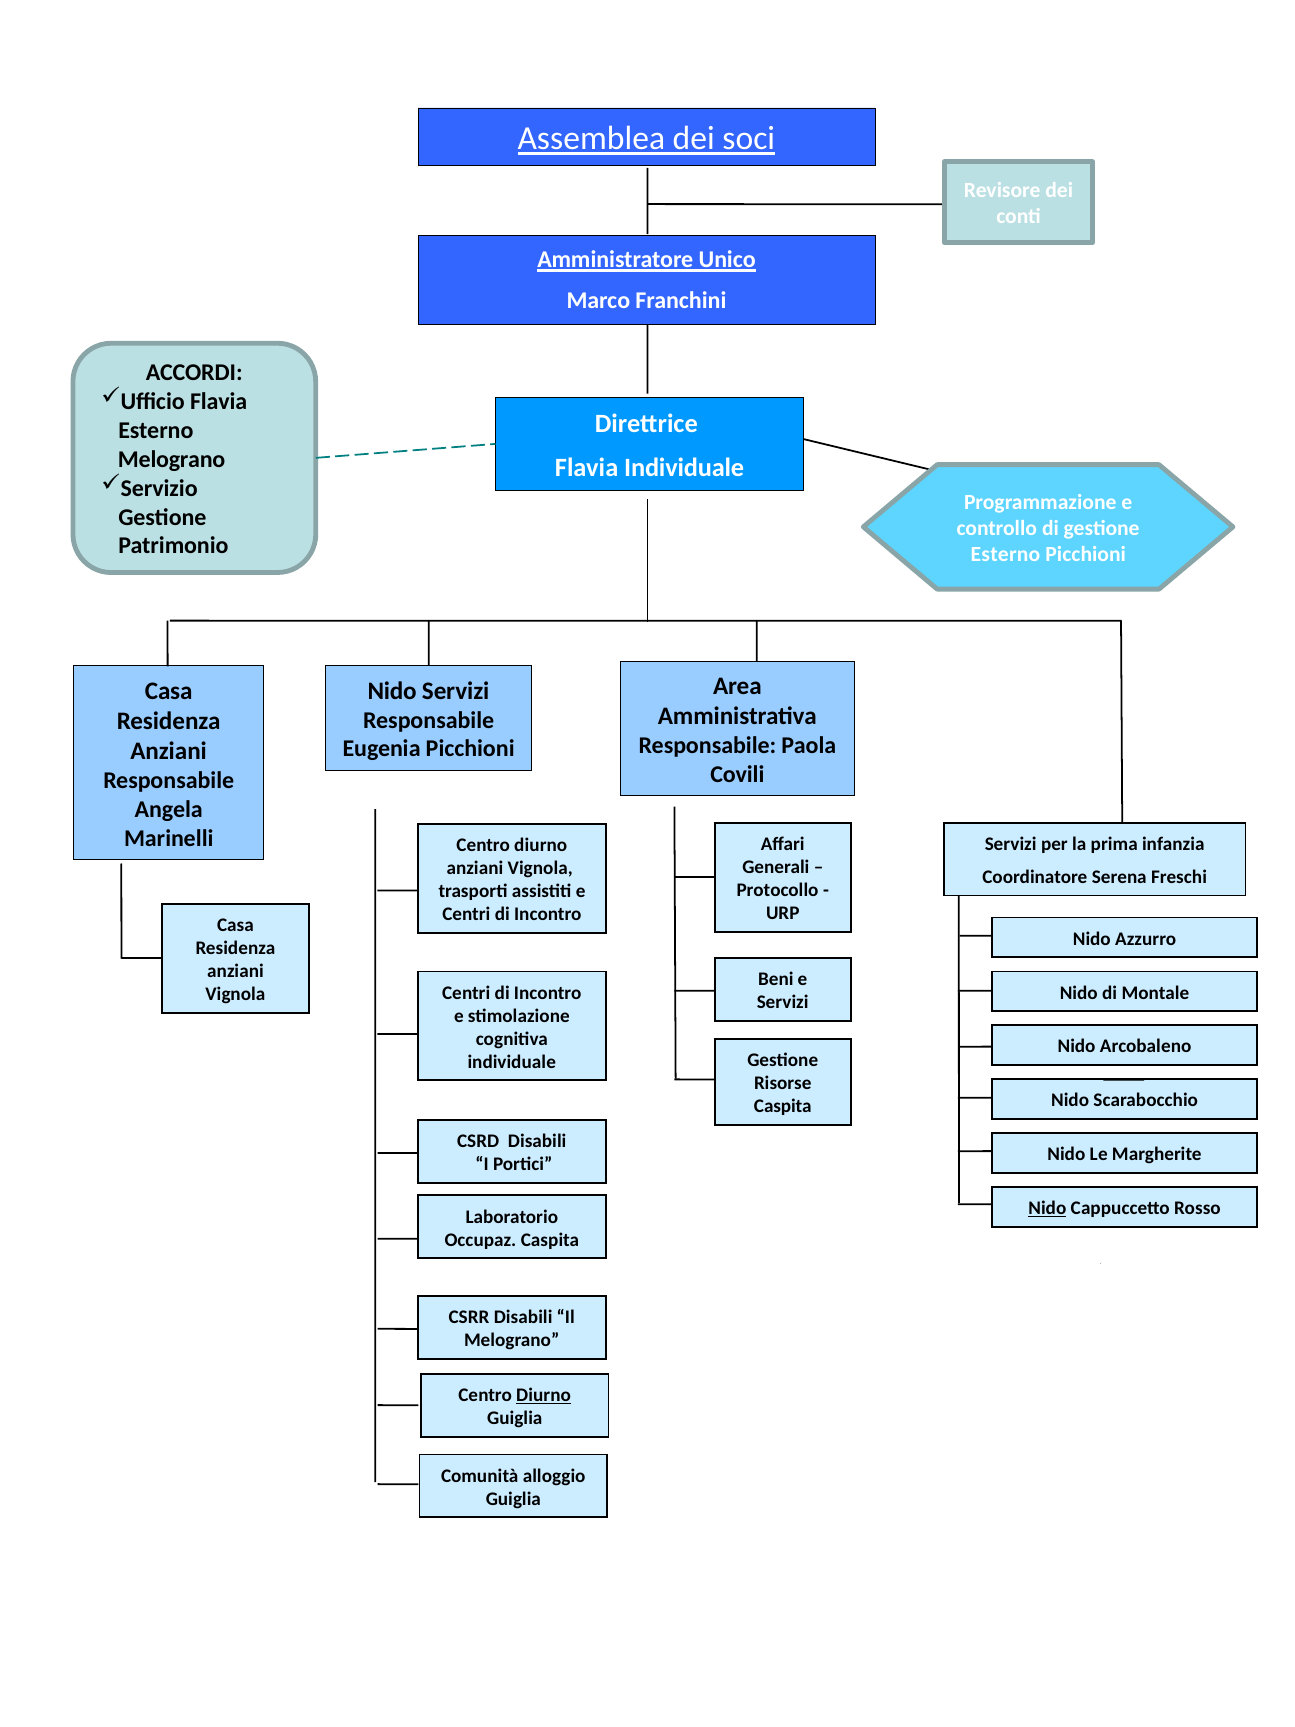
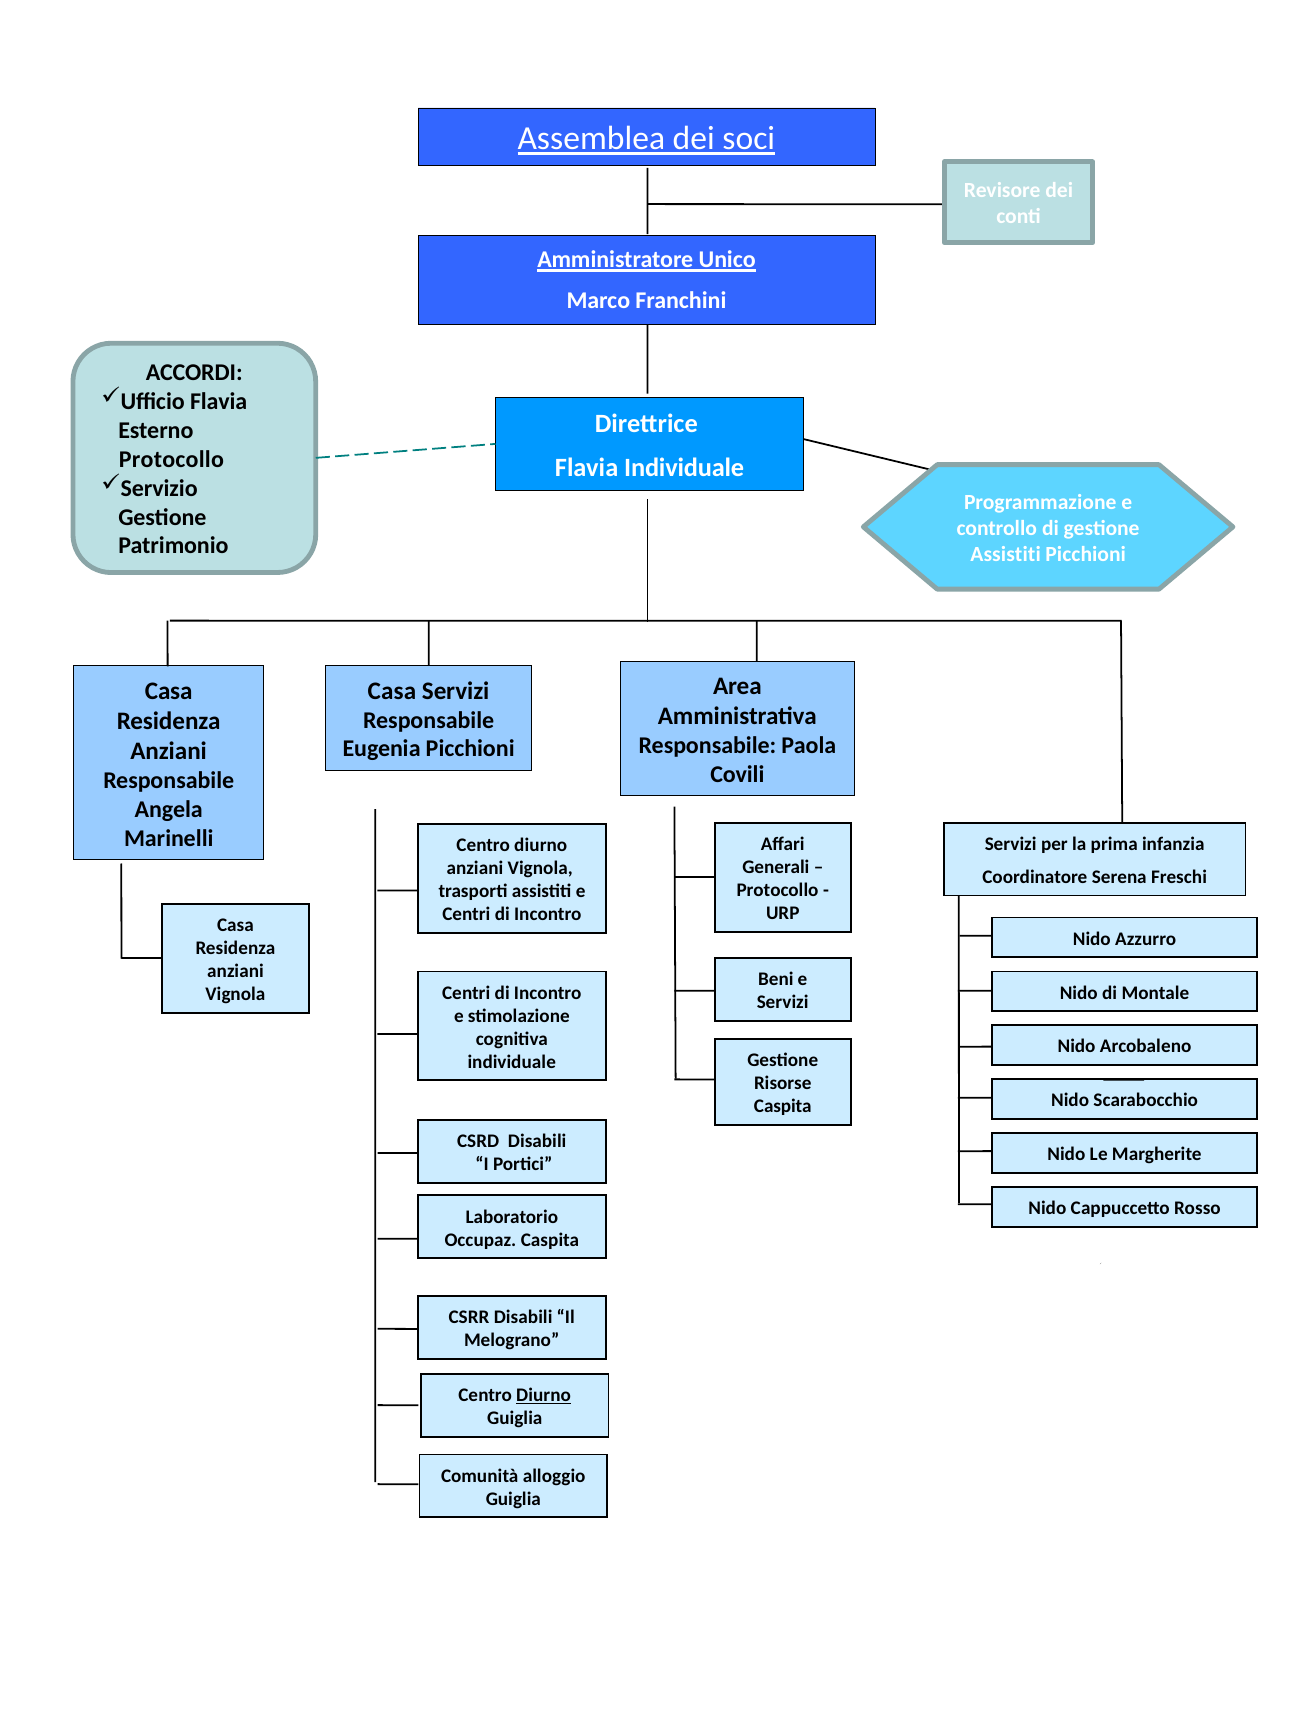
Melograno: Melograno -> Protocollo (171, 459)
Esterno: Esterno -> Assistiti (1006, 554)
Nido: Nido -> Casa (392, 691)
Nido underline: present -> none (1047, 1208)
